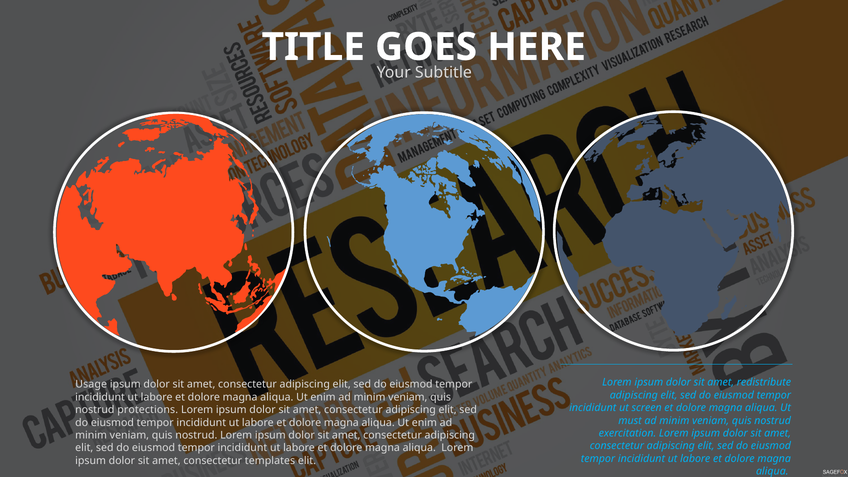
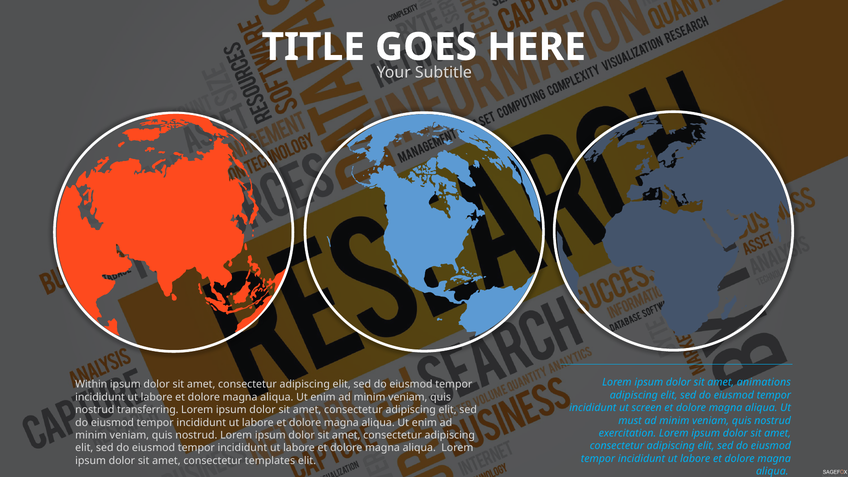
redistribute: redistribute -> animations (764, 382)
Usage: Usage -> Within (91, 384)
protections: protections -> transferring (148, 410)
